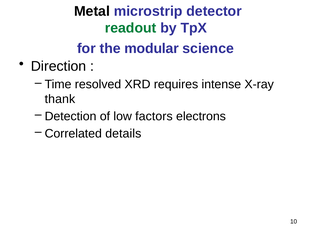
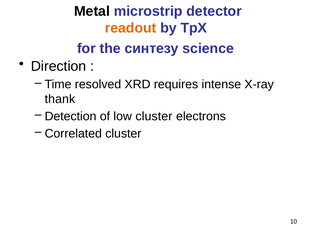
readout colour: green -> orange (131, 28)
modular: modular -> синтезу (152, 48)
low factors: factors -> cluster (154, 116)
Correlated details: details -> cluster (123, 134)
